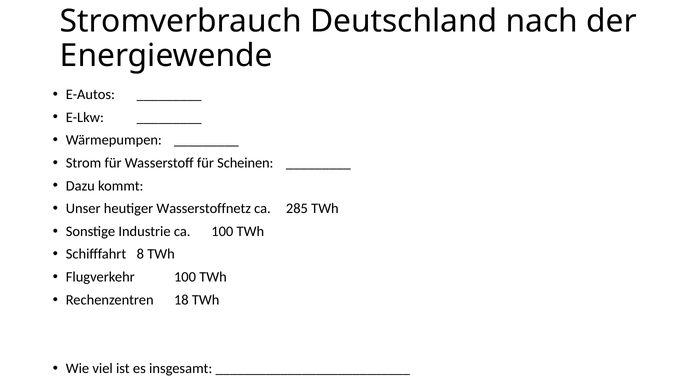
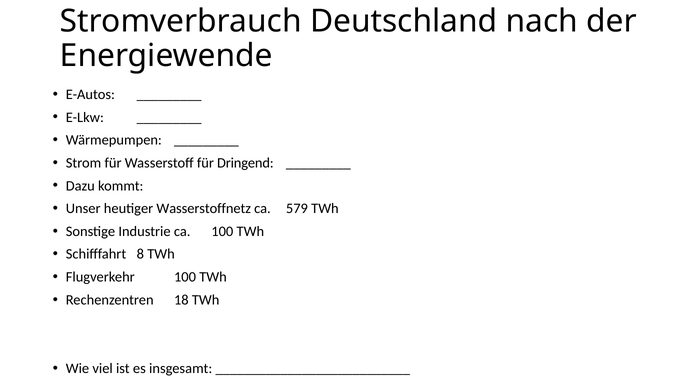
Scheinen: Scheinen -> Dringend (245, 163)
285: 285 -> 579 (297, 208)
